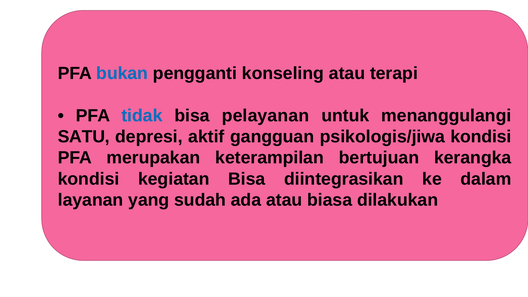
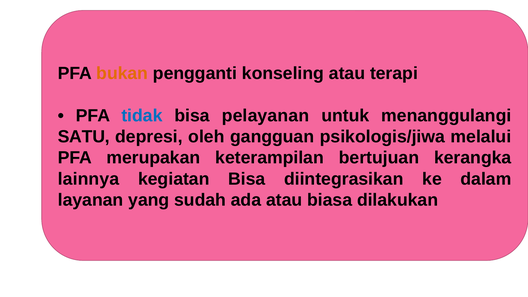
bukan colour: blue -> orange (122, 73)
aktif: aktif -> oleh (206, 137)
psikologis/jiwa kondisi: kondisi -> melalui (481, 137)
kondisi: kondisi -> lainnya (89, 179)
